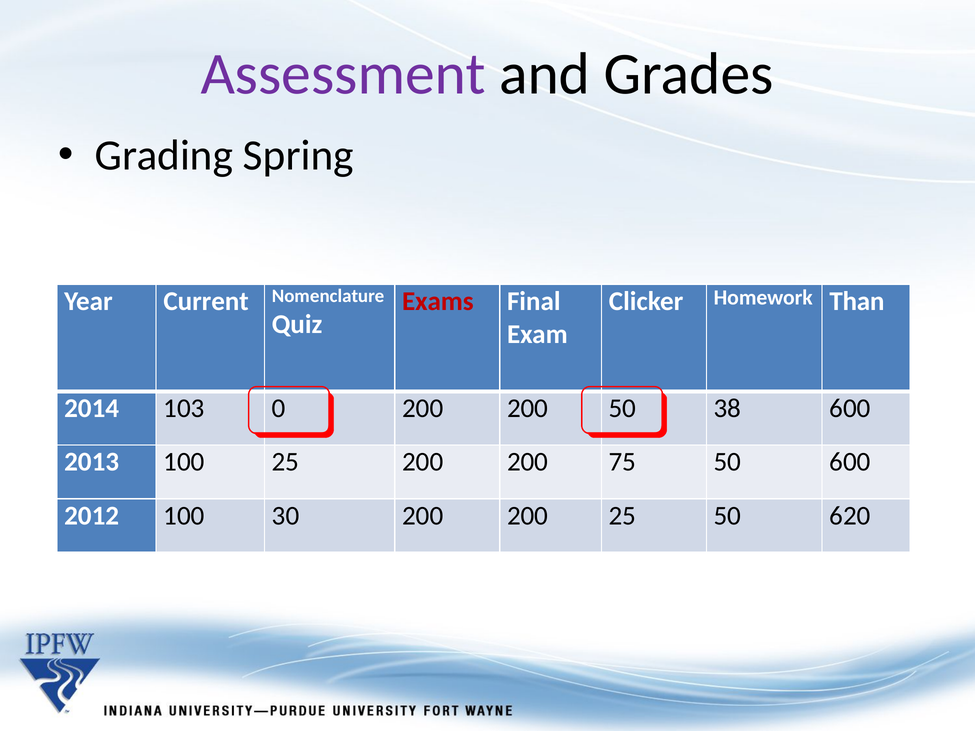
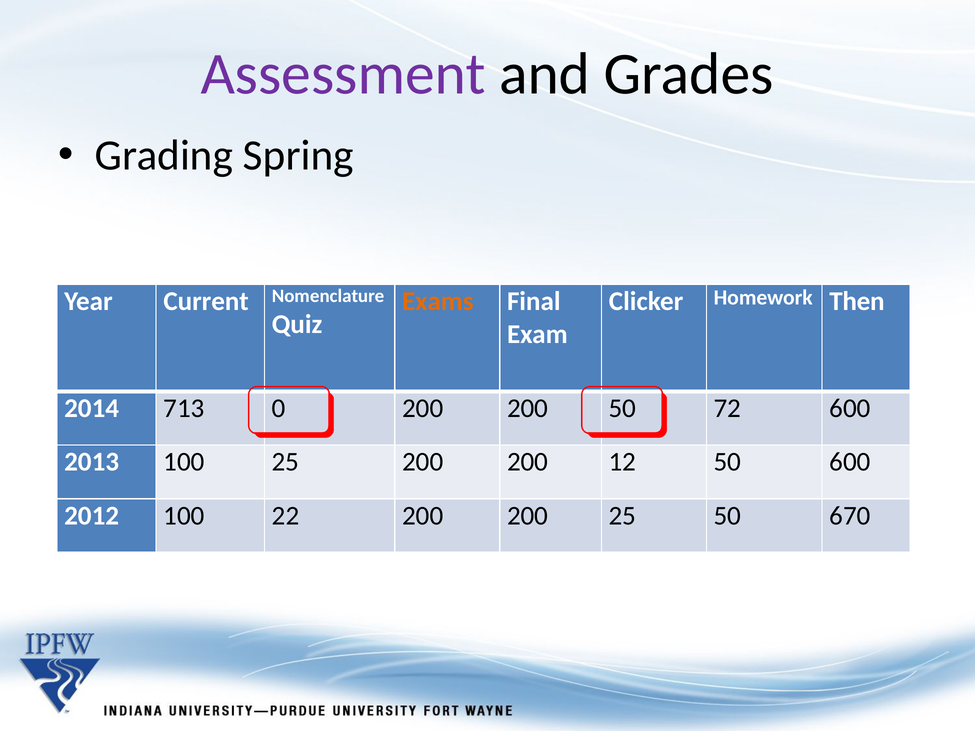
Exams colour: red -> orange (438, 301)
Than: Than -> Then (857, 301)
103: 103 -> 713 (184, 409)
38: 38 -> 72 (727, 409)
75: 75 -> 12 (623, 462)
30: 30 -> 22 (286, 516)
620: 620 -> 670 (850, 516)
